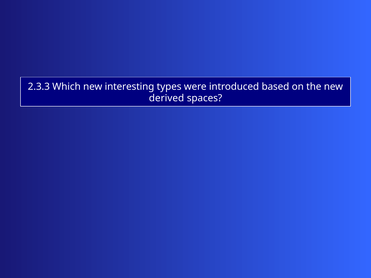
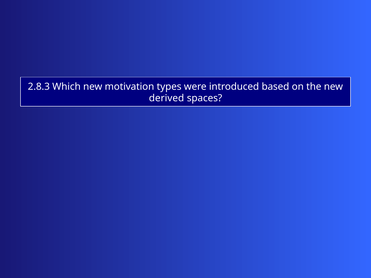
2.3.3: 2.3.3 -> 2.8.3 (39, 87)
interesting: interesting -> motivation (129, 87)
